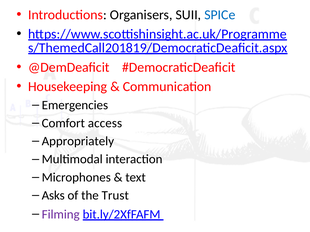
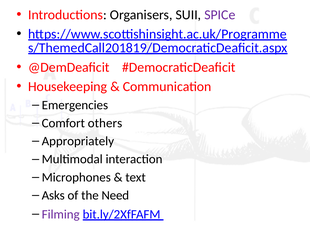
SPICe colour: blue -> purple (220, 15)
access: access -> others (105, 123)
Trust: Trust -> Need (115, 196)
